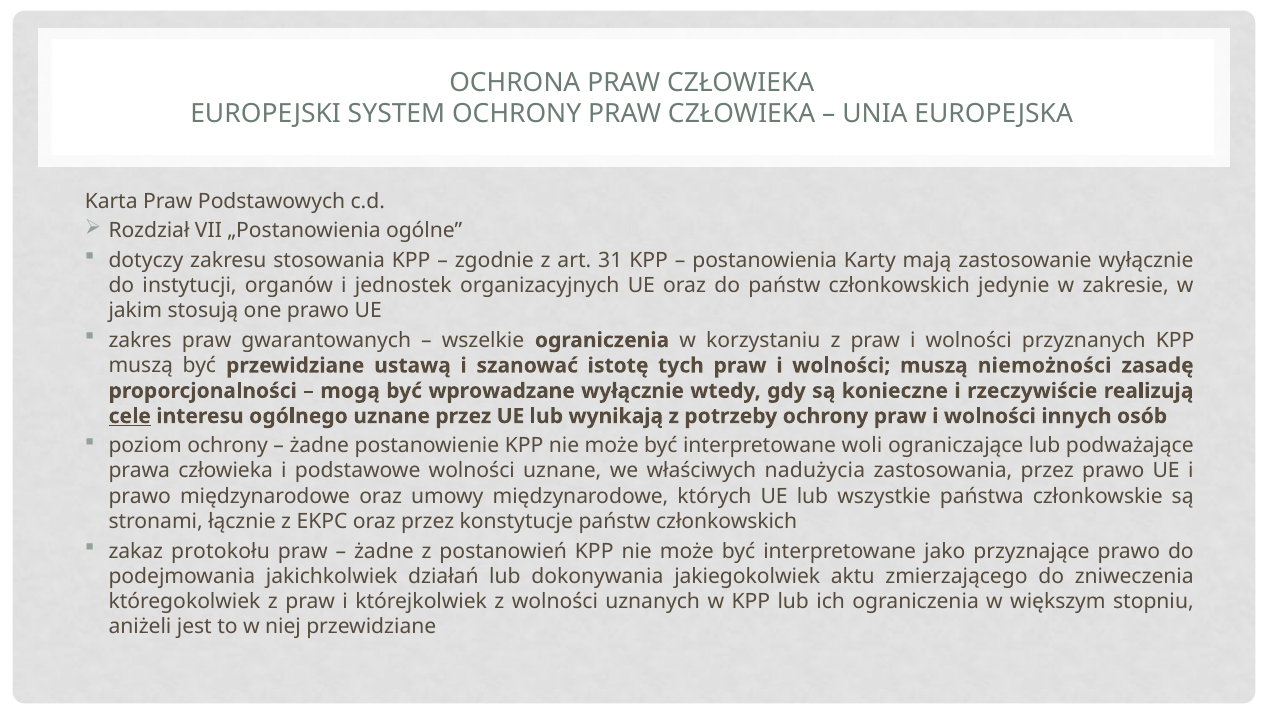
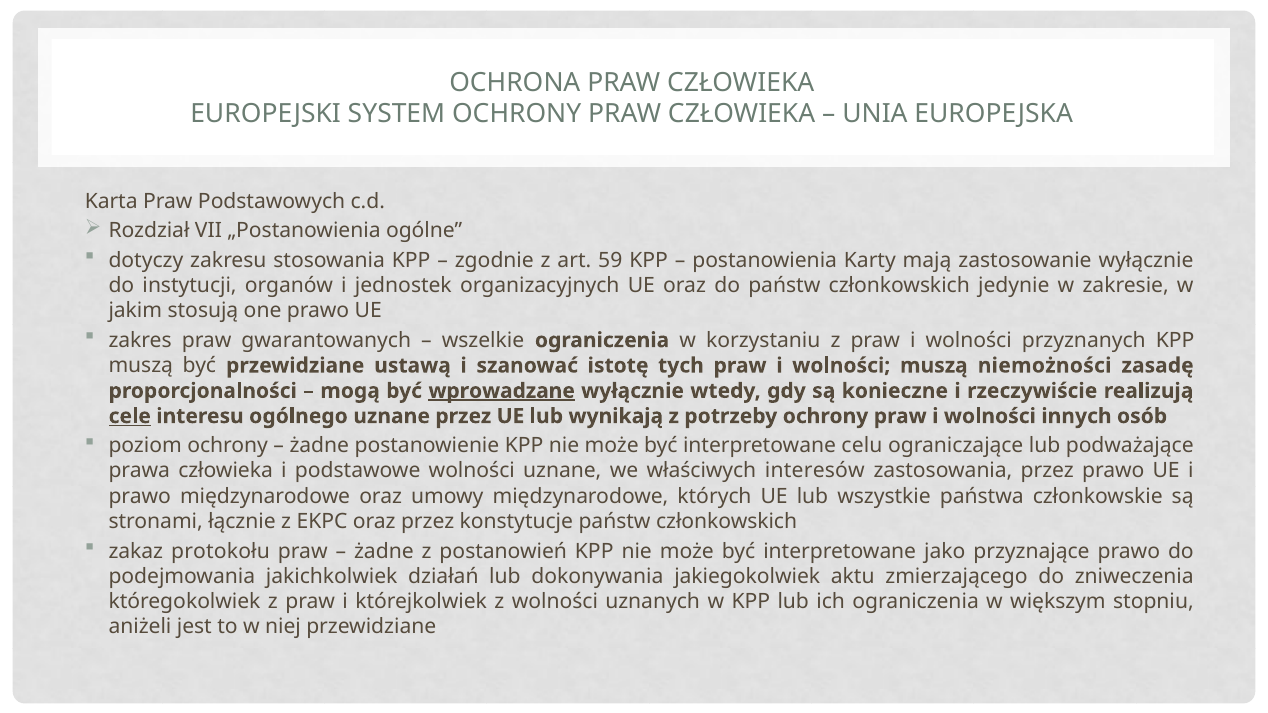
31: 31 -> 59 (610, 260)
wprowadzane underline: none -> present (502, 391)
woli: woli -> celu (862, 446)
nadużycia: nadużycia -> interesów (815, 471)
